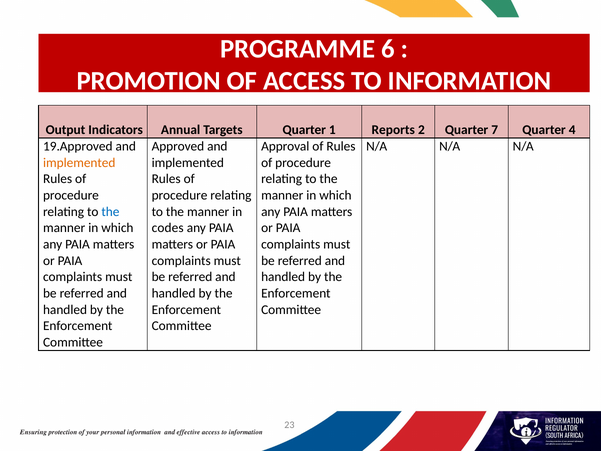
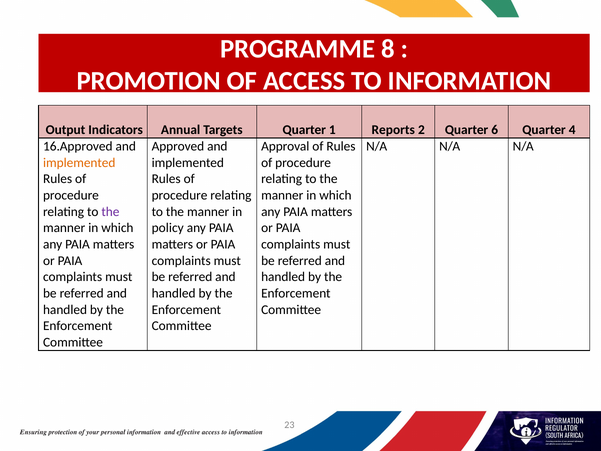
6: 6 -> 8 (388, 49)
7: 7 -> 6 (495, 130)
19.Approved: 19.Approved -> 16.Approved (78, 146)
the colour: blue -> purple (110, 212)
codes: codes -> policy (168, 228)
